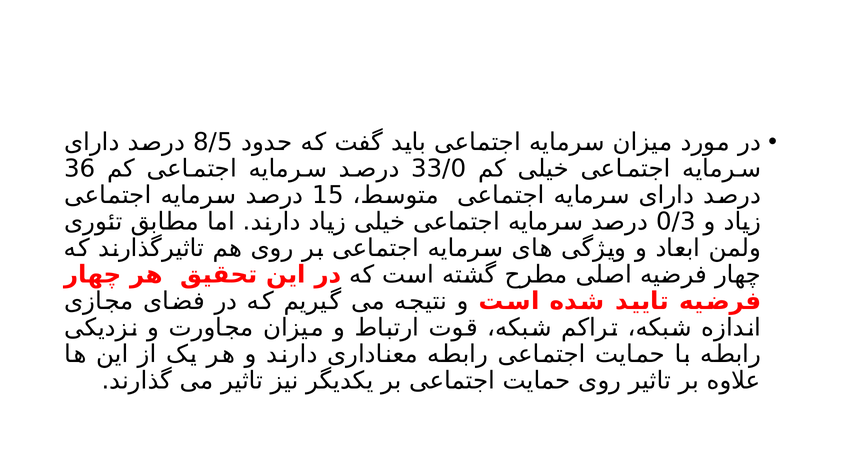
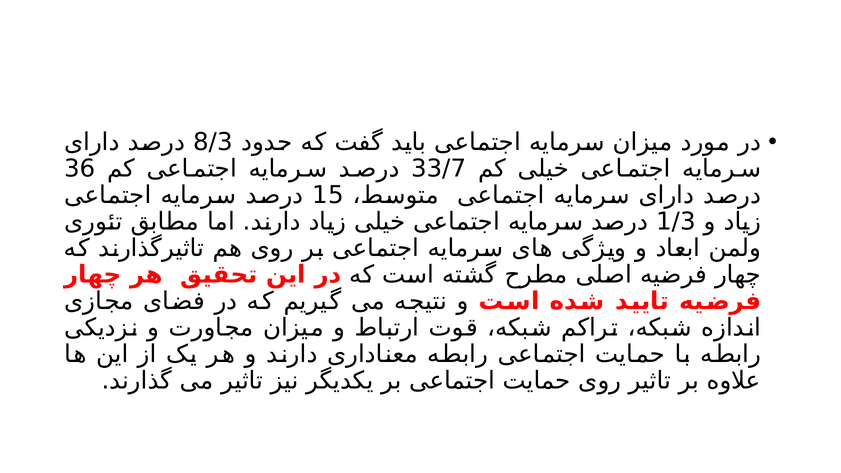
8/5: 8/5 -> 8/3 (213, 142)
33/0: 33/0 -> 33/7 (439, 169)
0/3: 0/3 -> 1/3 (676, 222)
